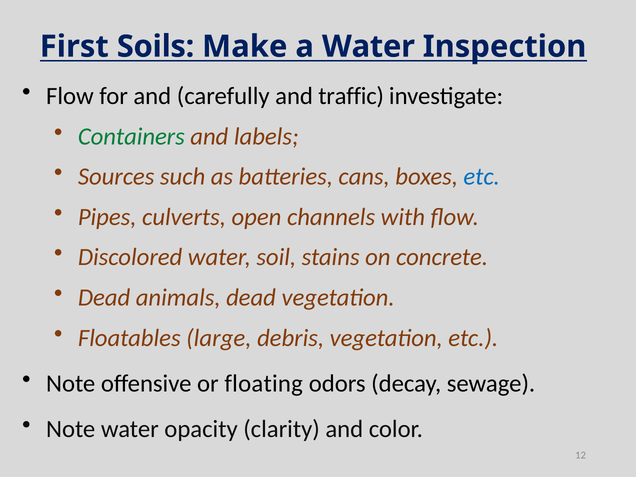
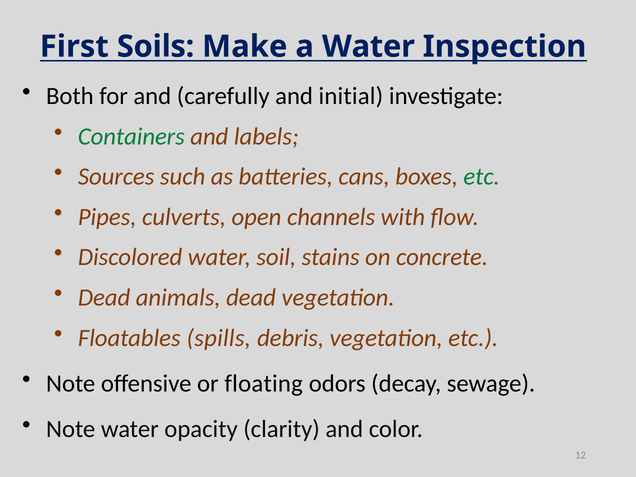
Flow: Flow -> Both (70, 96)
traffic: traffic -> initial (351, 96)
etc colour: blue -> green (482, 177)
large: large -> spills (219, 338)
